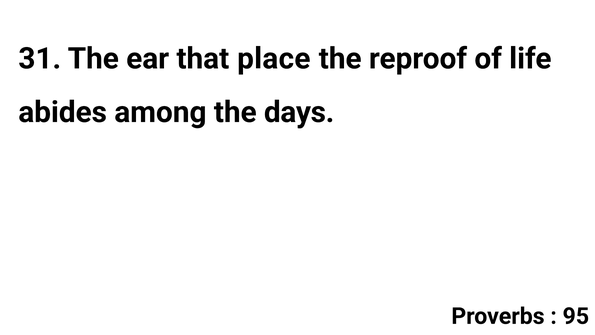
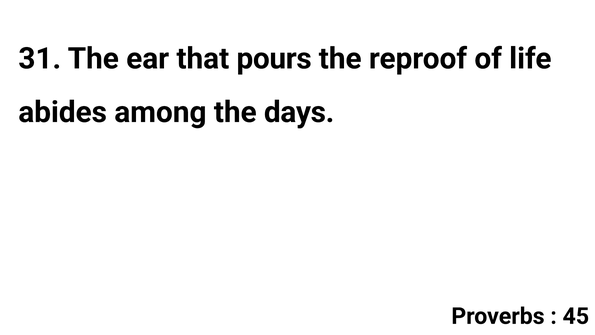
place: place -> pours (274, 59)
95: 95 -> 45 (576, 316)
